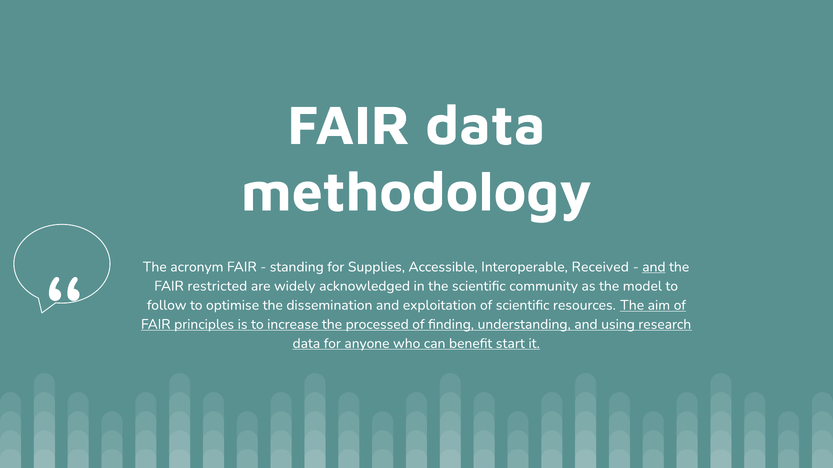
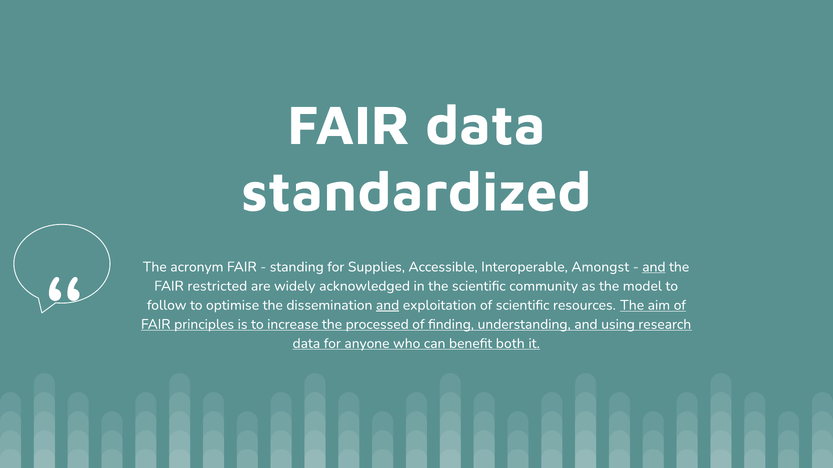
methodology: methodology -> standardized (416, 192)
Received: Received -> Amongst (600, 267)
and underline: none -> present (388, 306)
start: start -> both (510, 344)
